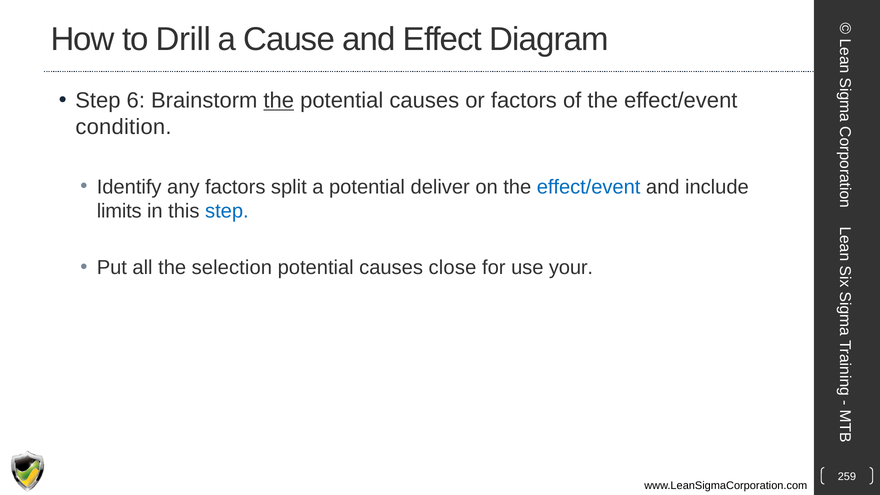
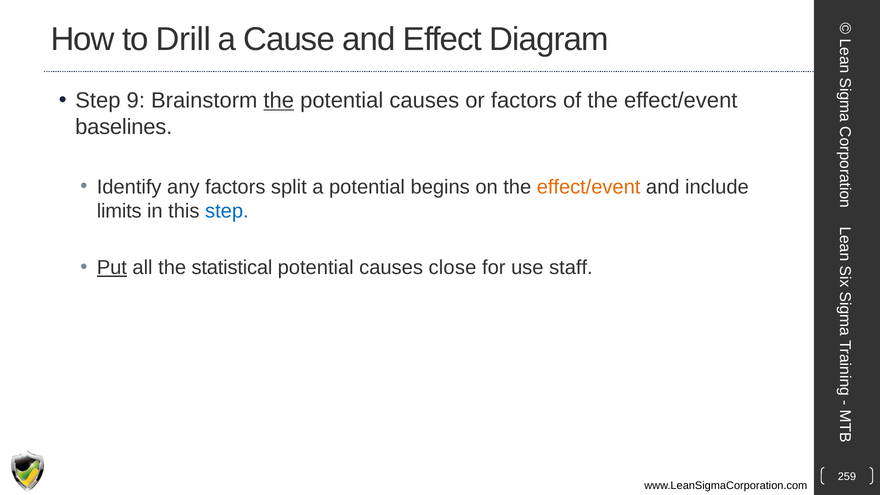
6: 6 -> 9 (136, 101)
condition: condition -> baselines (124, 127)
deliver: deliver -> begins (440, 187)
effect/event colour: blue -> orange (589, 187)
Put underline: none -> present (112, 268)
selection: selection -> statistical (232, 268)
your: your -> staff (571, 268)
